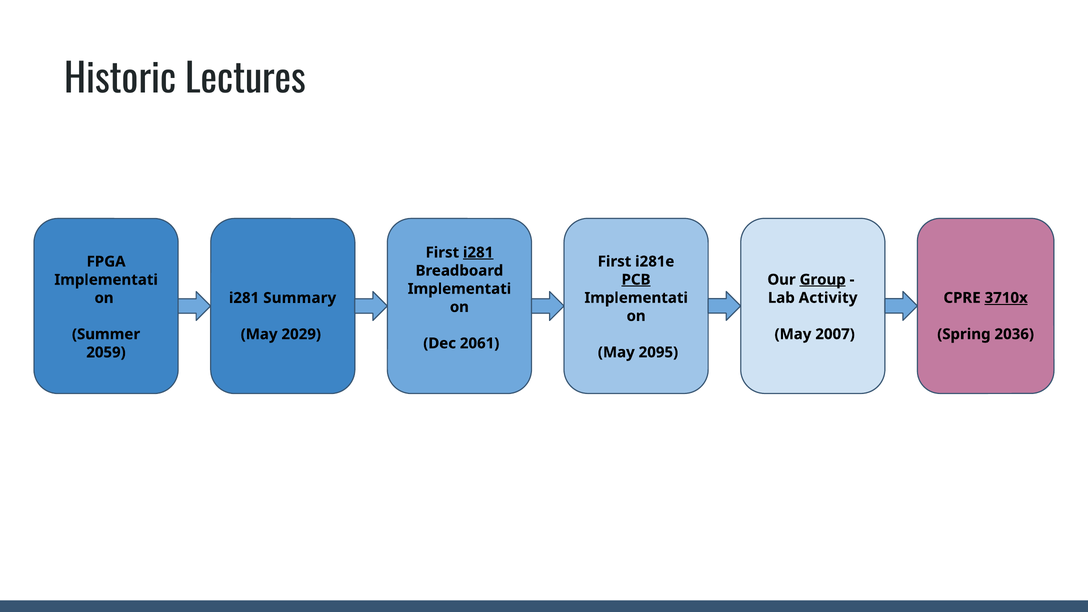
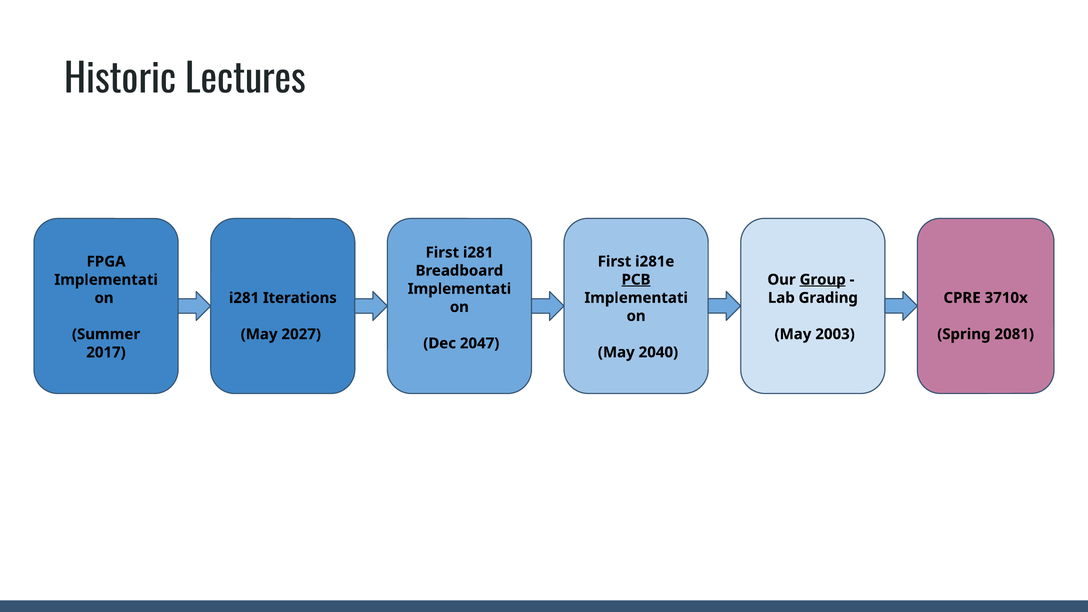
i281 underline: present -> none (478, 253)
Summary: Summary -> Iterations (300, 298)
Activity: Activity -> Grading (828, 298)
3710x underline: present -> none (1006, 298)
2007: 2007 -> 2003 (835, 334)
2036: 2036 -> 2081 (1014, 334)
2029: 2029 -> 2027 (301, 334)
2061: 2061 -> 2047 (480, 343)
2095: 2095 -> 2040 (658, 352)
2059: 2059 -> 2017 (106, 352)
